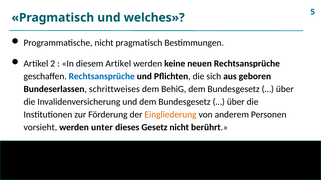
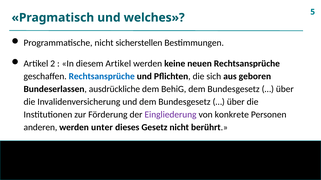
nicht pragmatisch: pragmatisch -> sicherstellen (139, 43)
schrittweises: schrittweises -> ausdrückliche (114, 89)
Eingliederung colour: orange -> purple (171, 115)
anderem: anderem -> konkrete (232, 115)
vorsieht: vorsieht -> anderen (40, 128)
